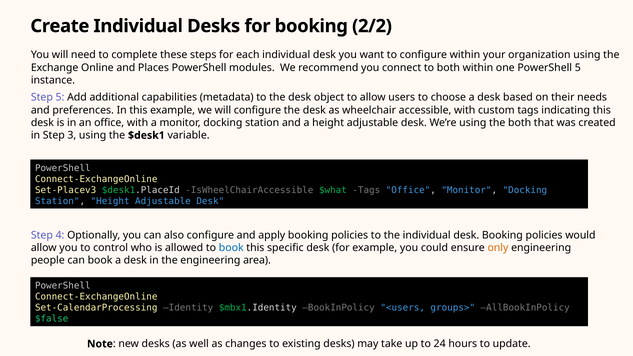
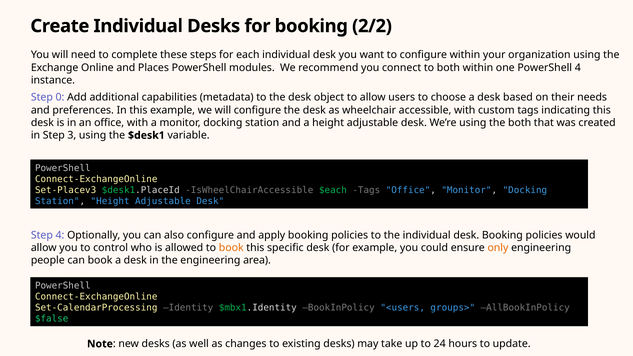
PowerShell 5: 5 -> 4 (578, 68)
Step 5: 5 -> 0 (60, 97)
$what: $what -> $each (333, 190)
book colour: blue -> orange (231, 248)
